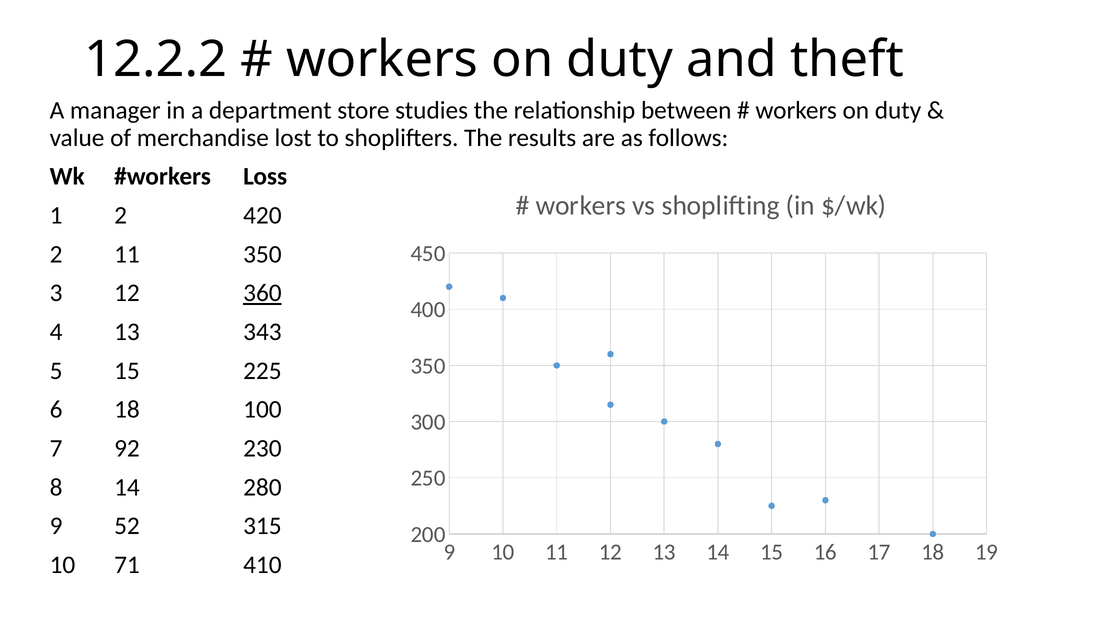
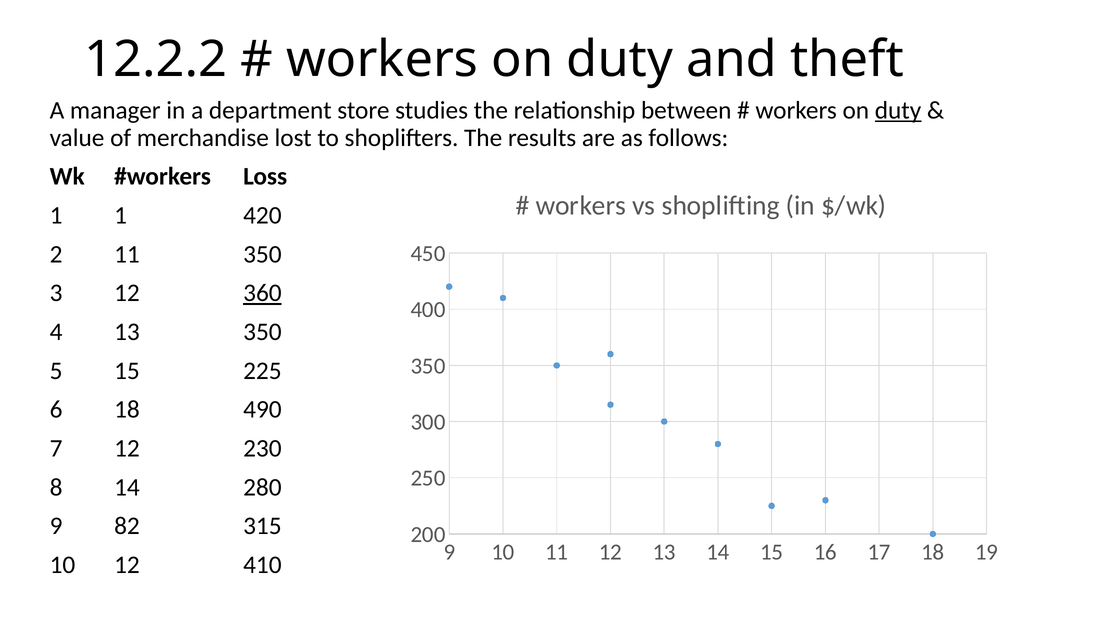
duty underline: none -> present (898, 111)
1 2: 2 -> 1 (121, 216)
13 343: 343 -> 350 (262, 332)
100: 100 -> 490 (262, 410)
7 92: 92 -> 12 (127, 449)
52: 52 -> 82 (127, 527)
10 71: 71 -> 12 (127, 565)
